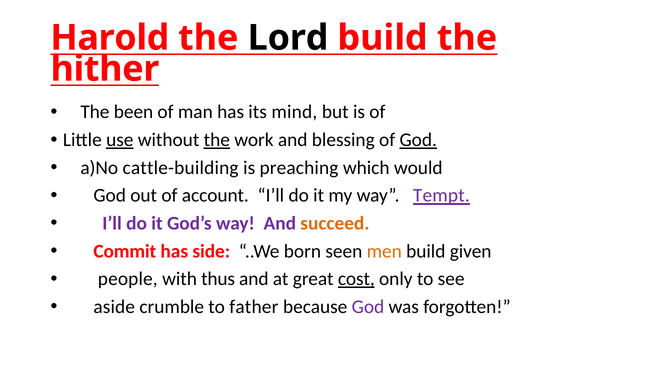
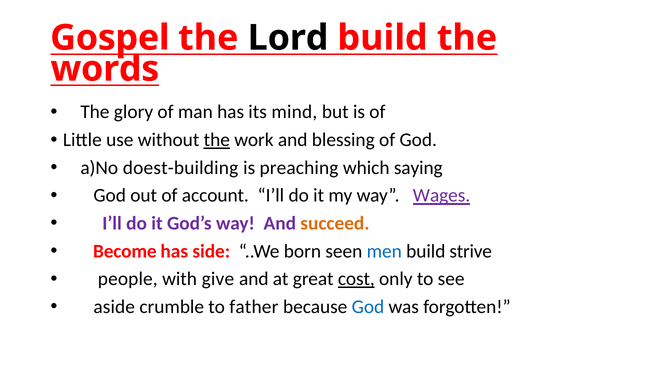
Harold: Harold -> Gospel (110, 38)
hither: hither -> words (105, 69)
been: been -> glory (133, 112)
use underline: present -> none (120, 140)
God underline: present -> none (418, 140)
cattle-building: cattle-building -> doest-building (181, 168)
would: would -> saying (418, 168)
Tempt: Tempt -> Wages (442, 195)
Commit: Commit -> Become (125, 251)
men colour: orange -> blue (384, 251)
given: given -> strive (471, 251)
thus: thus -> give (218, 279)
God colour: purple -> blue (368, 307)
